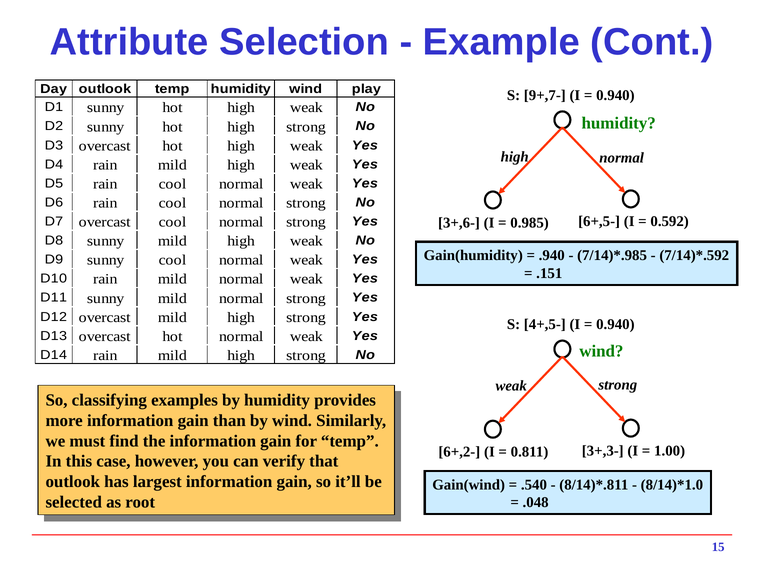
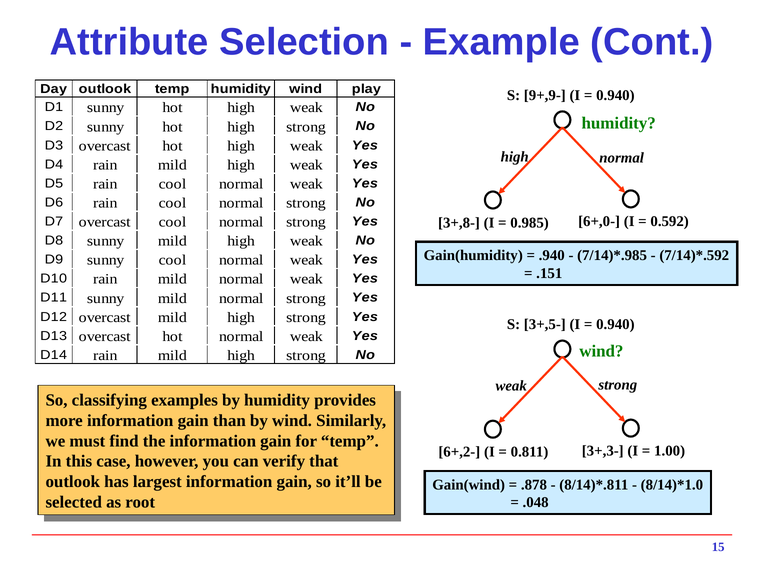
9+,7-: 9+,7- -> 9+,9- (545, 95)
3+,6-: 3+,6- -> 3+,8- (459, 223)
6+,5-: 6+,5- -> 6+,0- (599, 222)
4+,5-: 4+,5- -> 3+,5- (545, 324)
.540: .540 -> .878 (534, 485)
